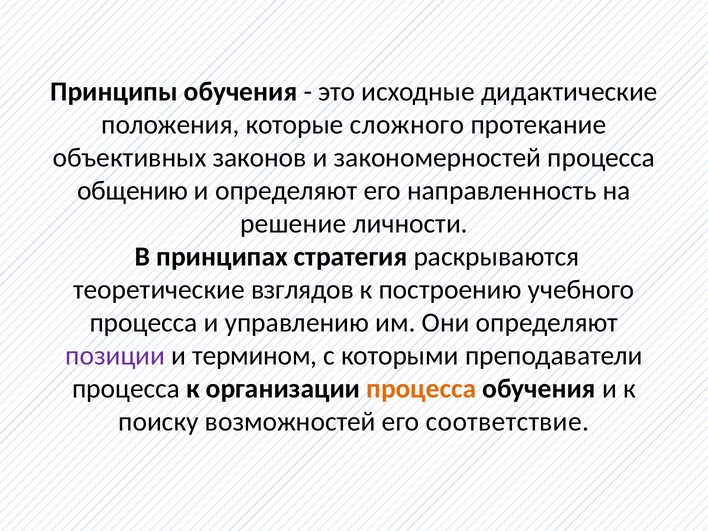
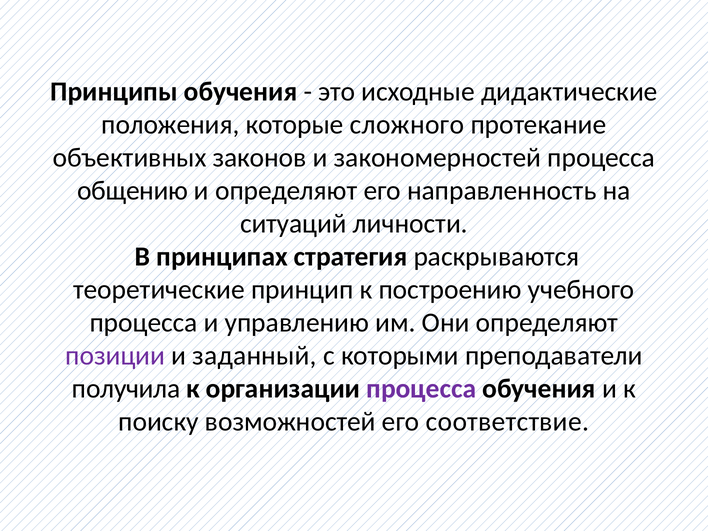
решение: решение -> ситуаций (293, 224)
взглядов: взглядов -> принцип (302, 290)
термином: термином -> заданный (255, 356)
процесса: процесса -> получила (126, 389)
процесса colour: orange -> purple (421, 389)
